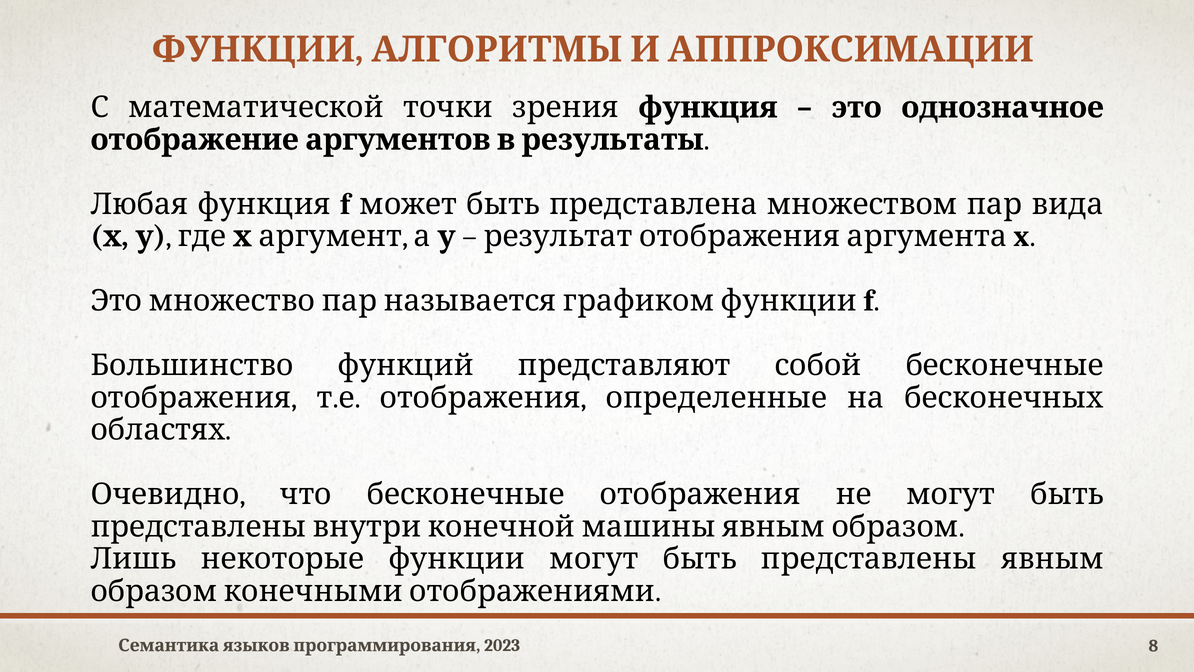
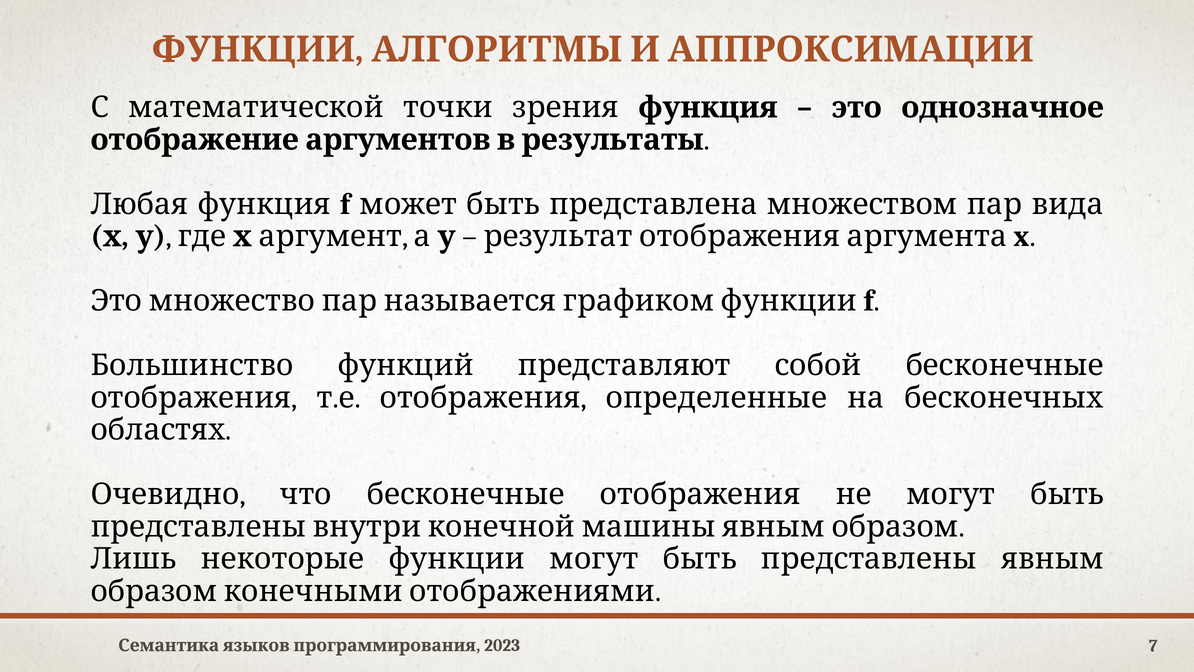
8: 8 -> 7 (1153, 646)
